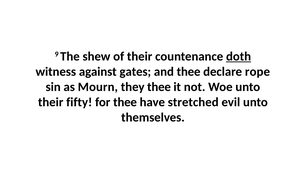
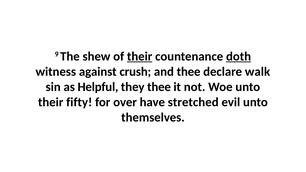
their underline: none -> present (140, 56)
gates: gates -> crush (135, 72)
rope: rope -> walk (258, 72)
Mourn: Mourn -> Helpful (98, 87)
for thee: thee -> over (125, 102)
